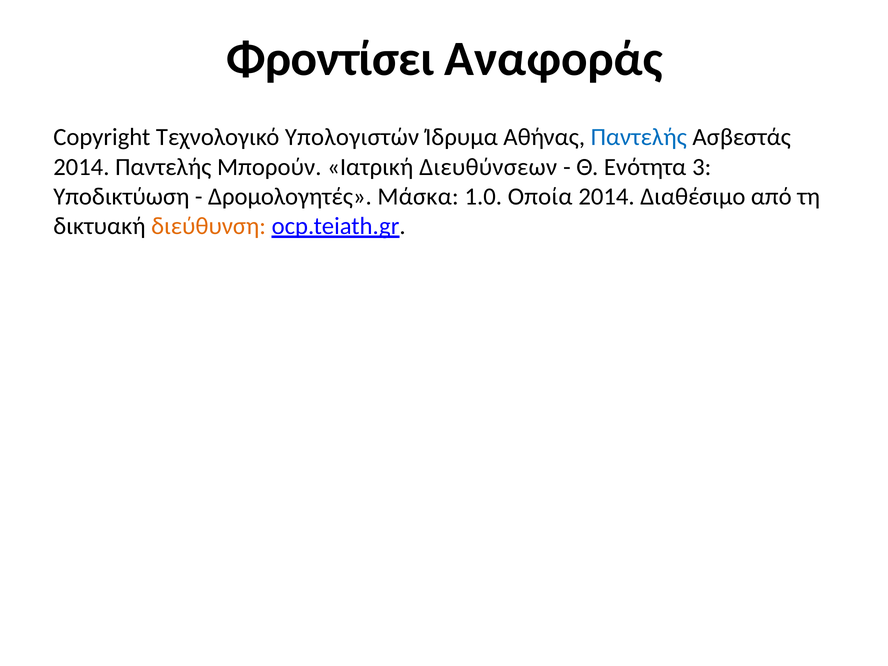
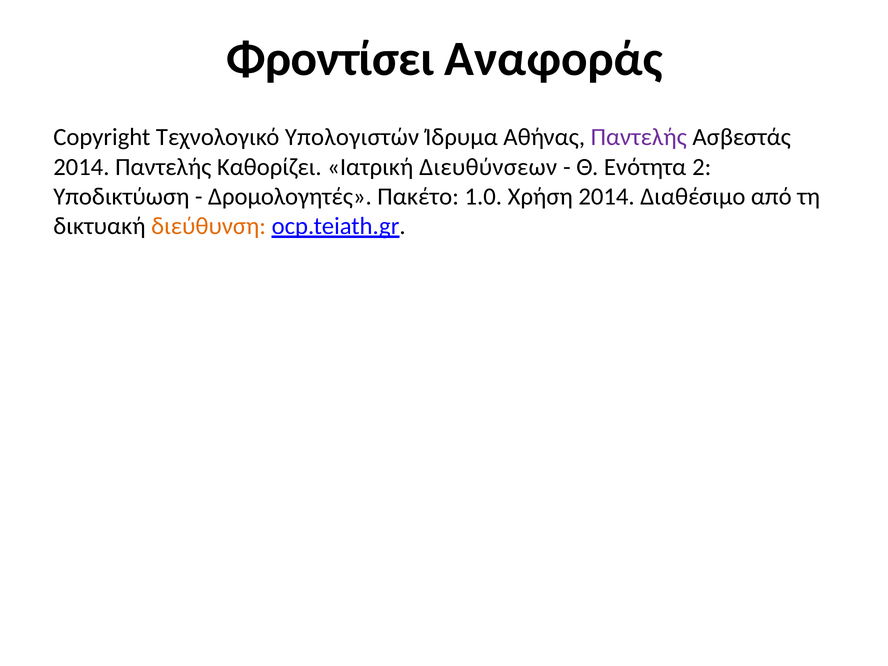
Παντελής colour: blue -> purple (639, 137)
Μπορούν: Μπορούν -> Καθορίζει (269, 167)
3: 3 -> 2 (702, 167)
Μάσκα: Μάσκα -> Πακέτο (418, 197)
Οποία: Οποία -> Χρήση (540, 197)
